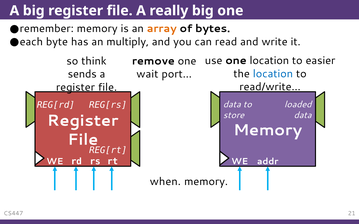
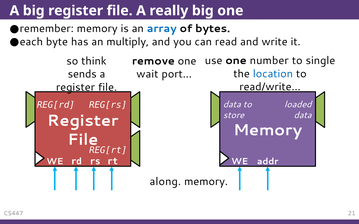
array colour: orange -> blue (162, 29)
one location: location -> number (269, 61)
easier: easier -> single (320, 61)
when: when -> along (165, 182)
